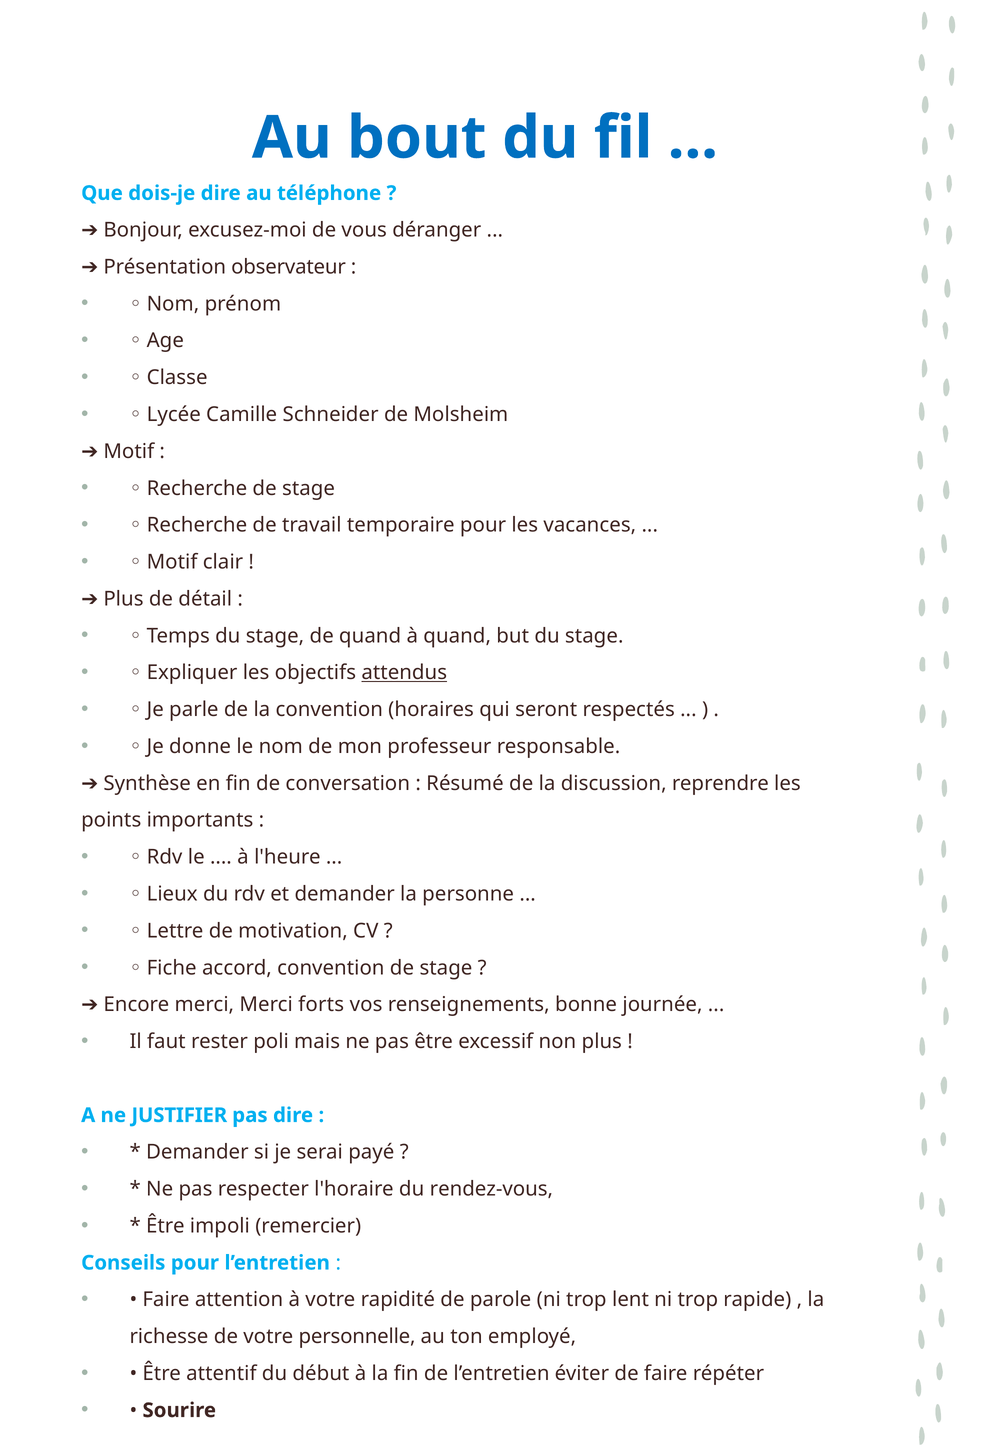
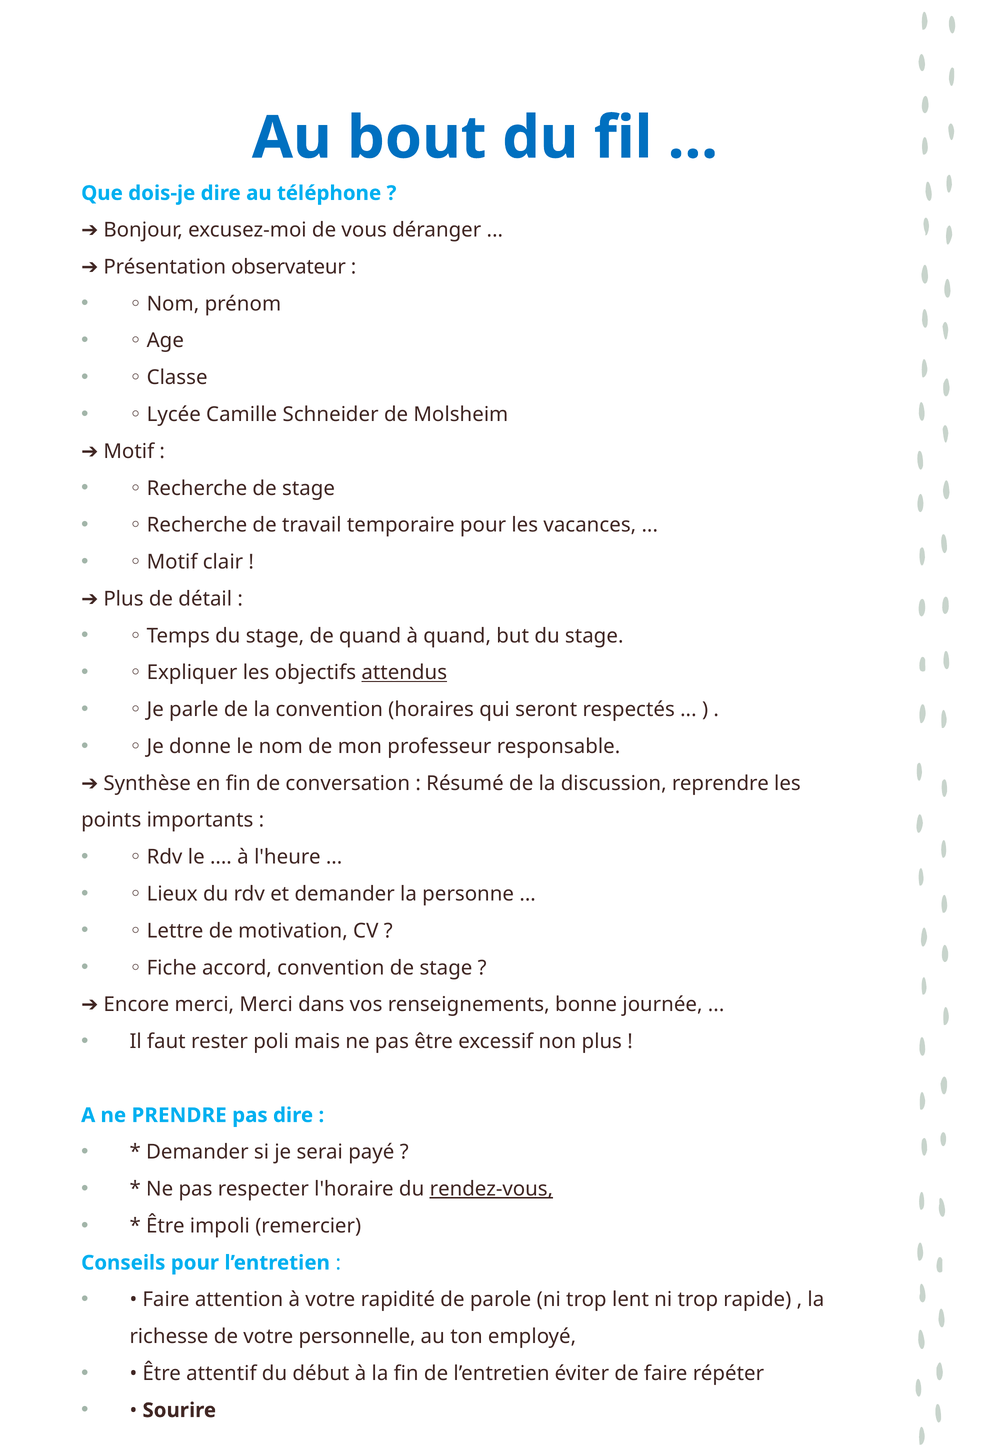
forts: forts -> dans (321, 1004)
JUSTIFIER: JUSTIFIER -> PRENDRE (179, 1115)
rendez-vous underline: none -> present (491, 1189)
